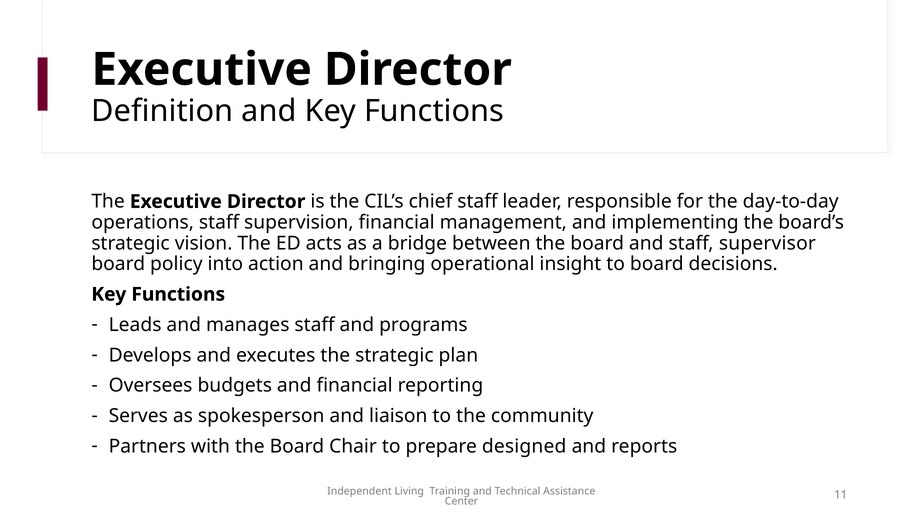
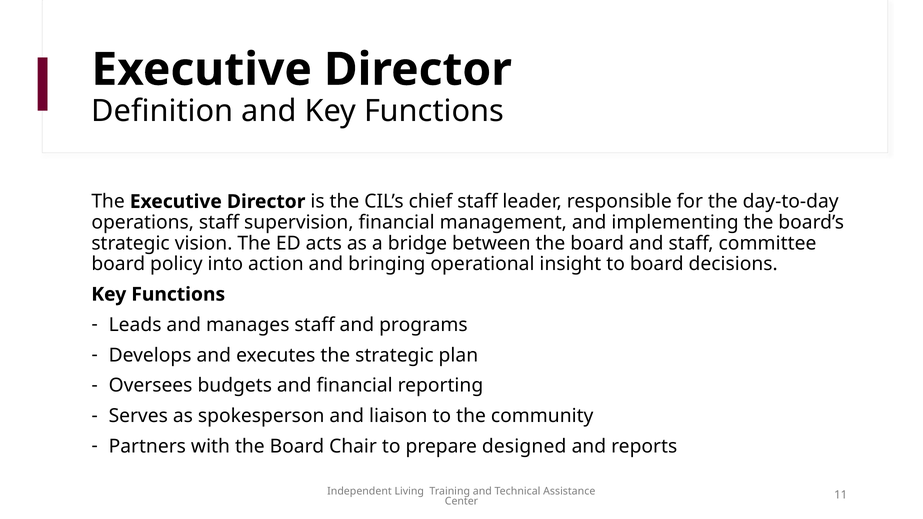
supervisor: supervisor -> committee (767, 243)
